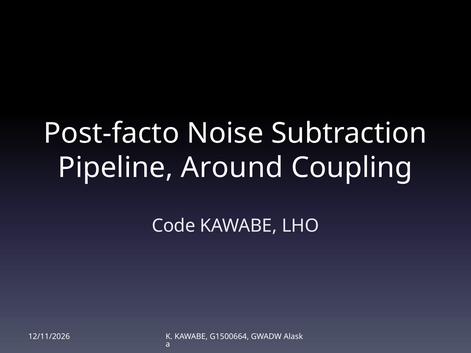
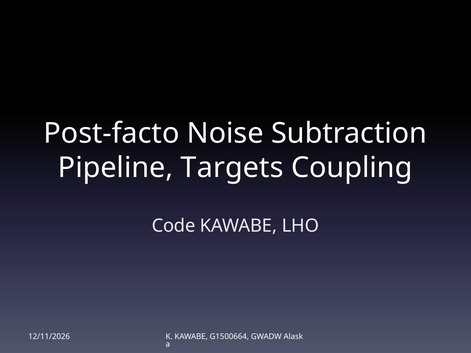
Around: Around -> Targets (232, 168)
